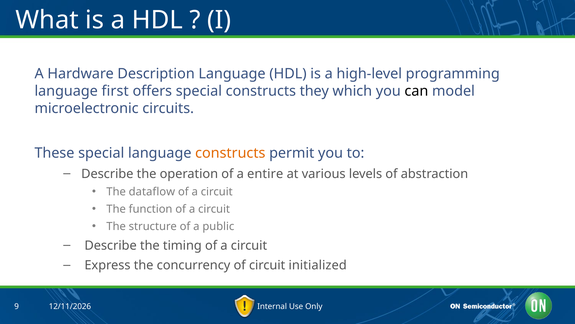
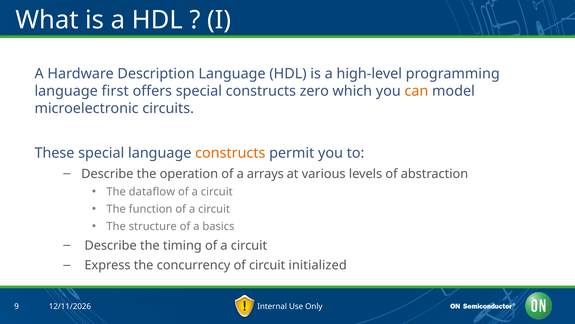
they: they -> zero (314, 91)
can colour: black -> orange (416, 91)
entire: entire -> arrays (265, 173)
public: public -> basics (218, 226)
